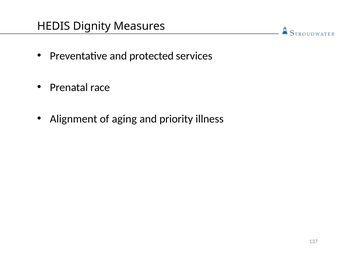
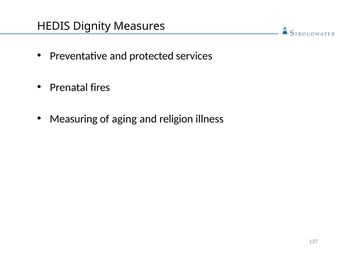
race: race -> fires (100, 88)
Alignment: Alignment -> Measuring (74, 119)
priority: priority -> religion (176, 119)
